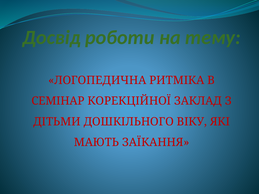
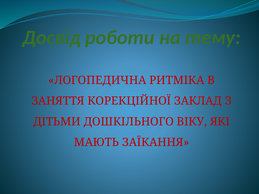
СЕМІНАР: СЕМІНАР -> ЗАНЯТТЯ (58, 101)
